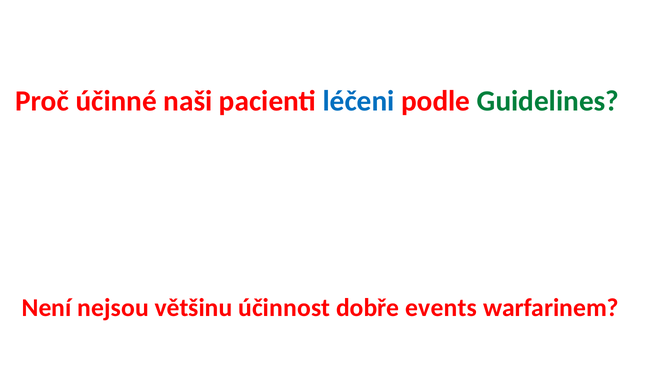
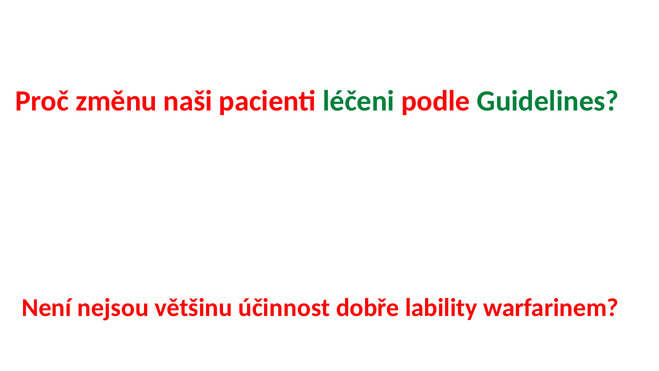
účinné: účinné -> změnu (116, 101)
léčeni colour: blue -> green (359, 101)
events: events -> lability (441, 308)
